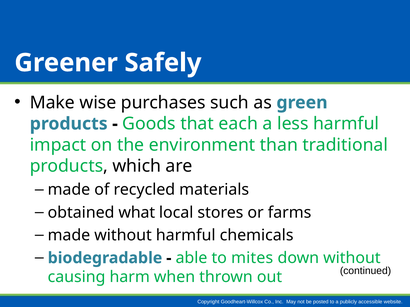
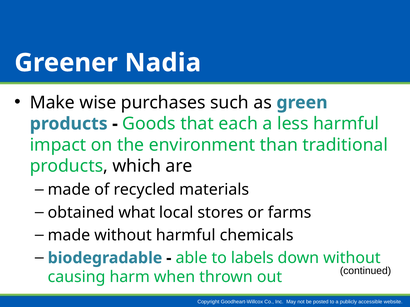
Safely: Safely -> Nadia (163, 63)
mites: mites -> labels (252, 258)
